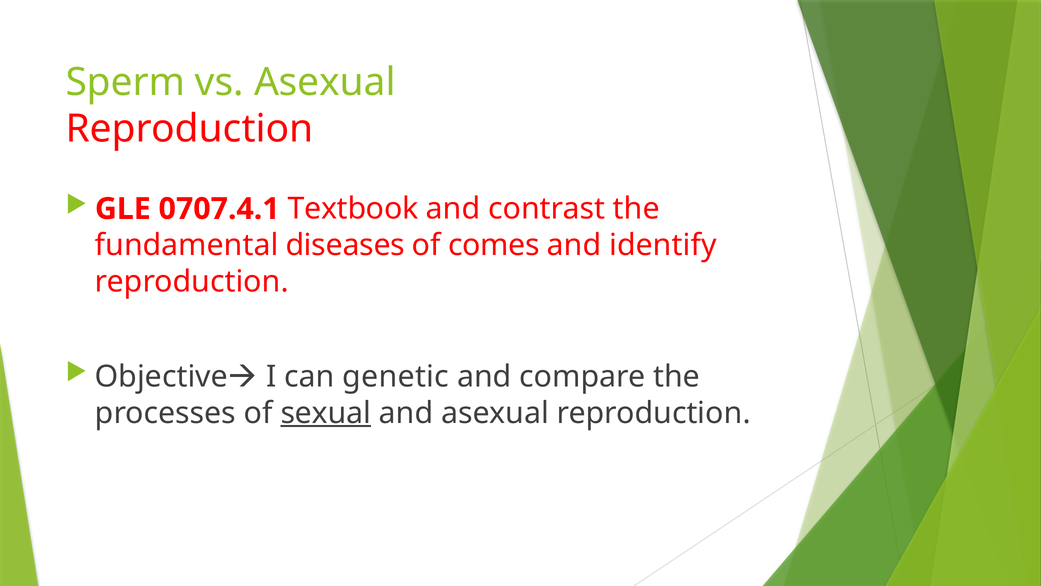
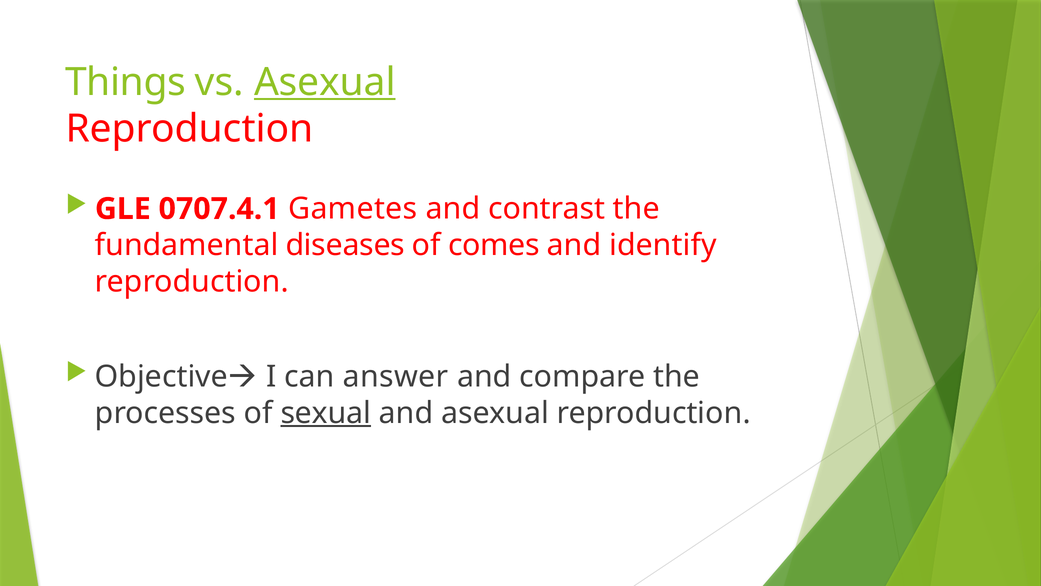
Sperm: Sperm -> Things (125, 82)
Asexual underline: none -> present (325, 82)
Textbook: Textbook -> Gametes (353, 209)
genetic: genetic -> answer (396, 376)
